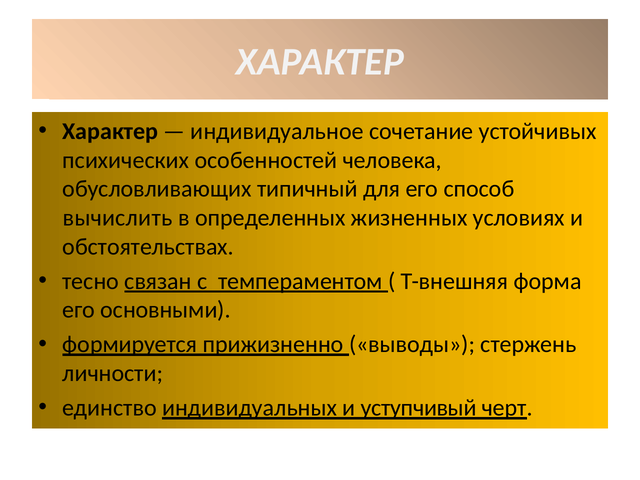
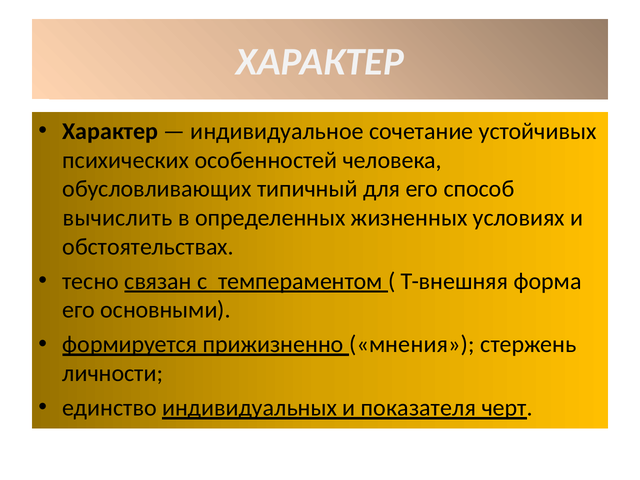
выводы: выводы -> мнения (412, 344)
уступчивый: уступчивый -> показателя (418, 408)
